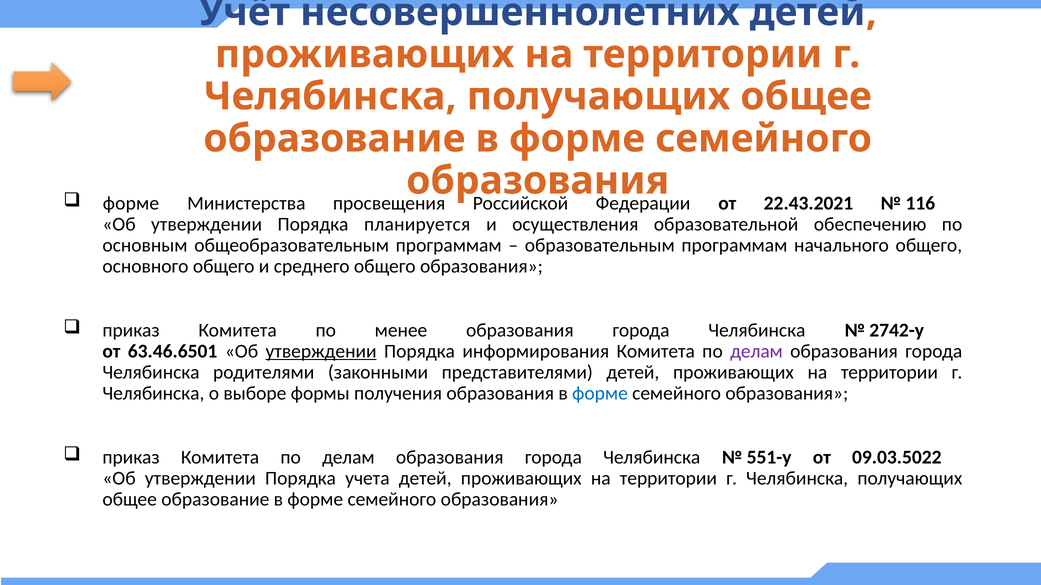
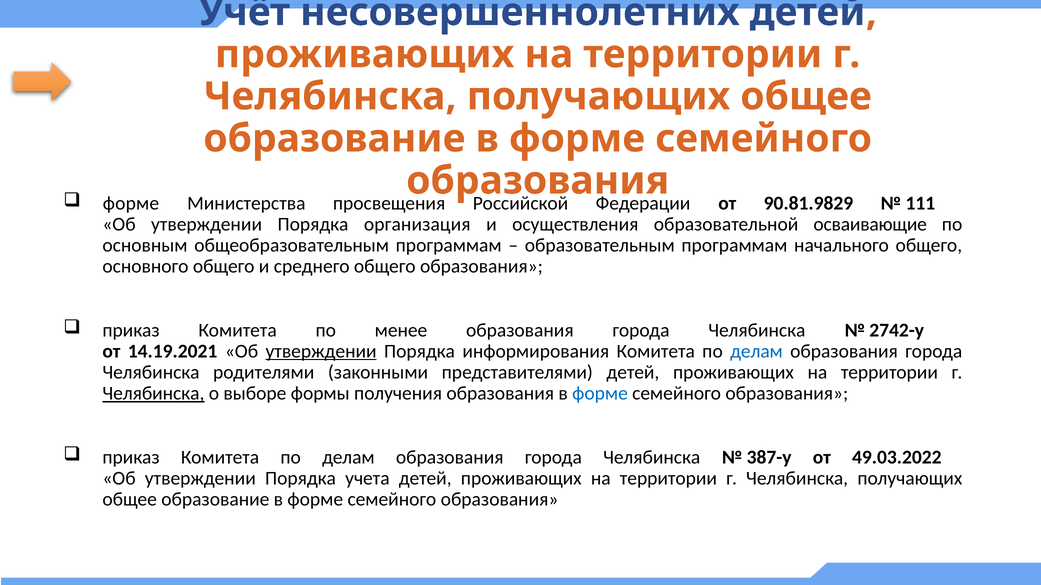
22.43.2021: 22.43.2021 -> 90.81.9829 (808, 203)
116: 116 -> 111 (920, 203)
планируется: планируется -> организация (417, 224)
обеспечению: обеспечению -> осваивающие (870, 224)
63.46.6501: 63.46.6501 -> 14.19.2021 (173, 352)
делам colour: purple -> blue (757, 352)
Челябинска underline: none -> present (153, 394)
551-у: 551-у -> 387-у (769, 458)
09.03.5022: 09.03.5022 -> 49.03.2022 (897, 458)
